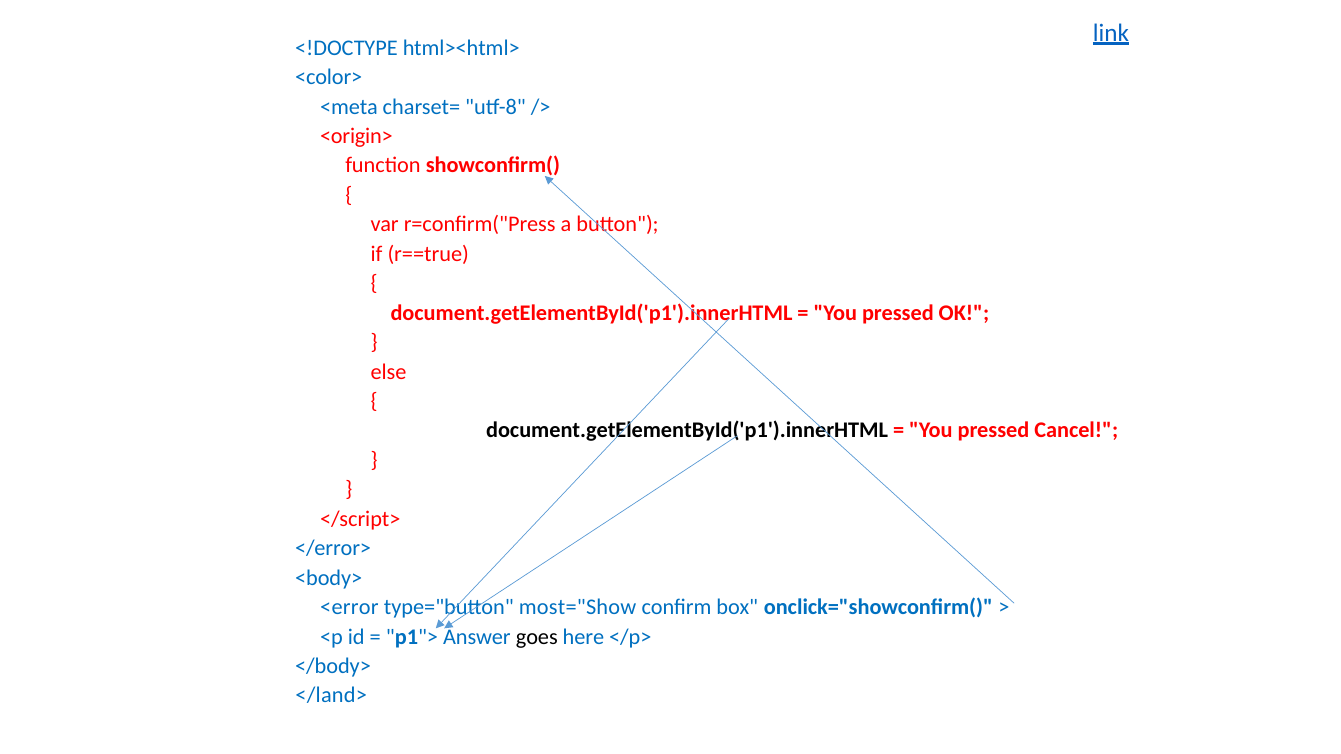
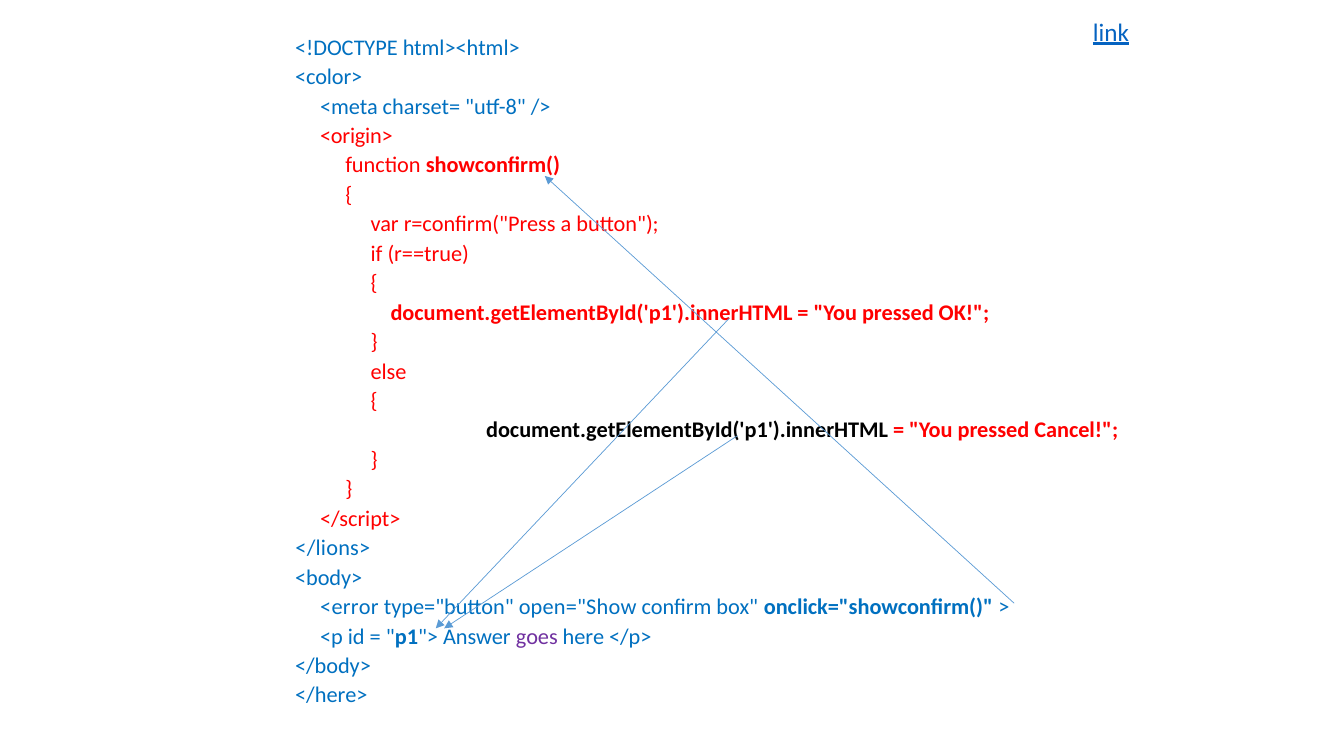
</error>: </error> -> </lions> (333, 549)
most="Show: most="Show -> open="Show (578, 608)
goes colour: black -> purple (537, 637)
</land>: </land> -> </here> (331, 696)
